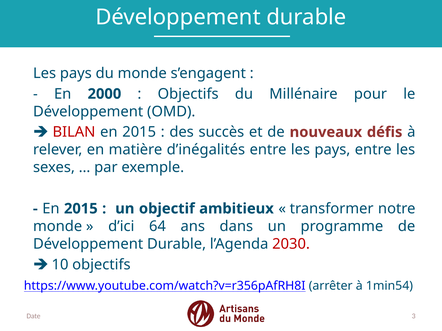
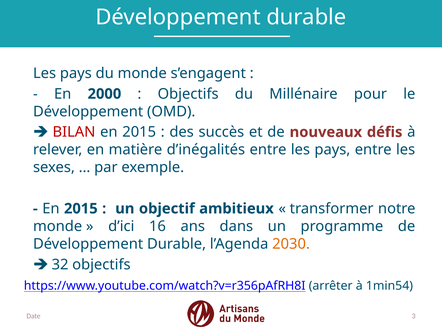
64: 64 -> 16 (157, 227)
2030 colour: red -> orange (291, 244)
10: 10 -> 32 (60, 265)
